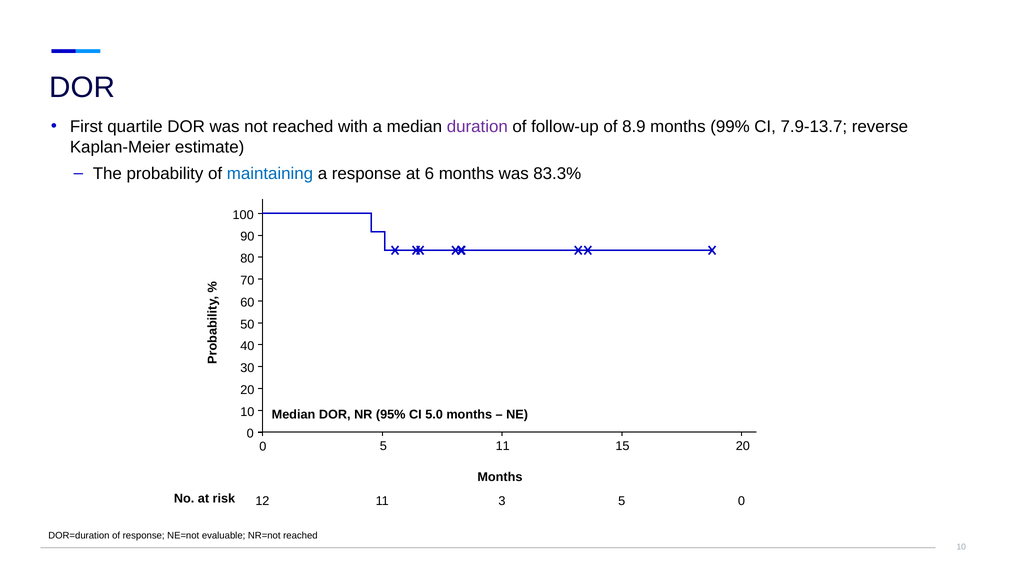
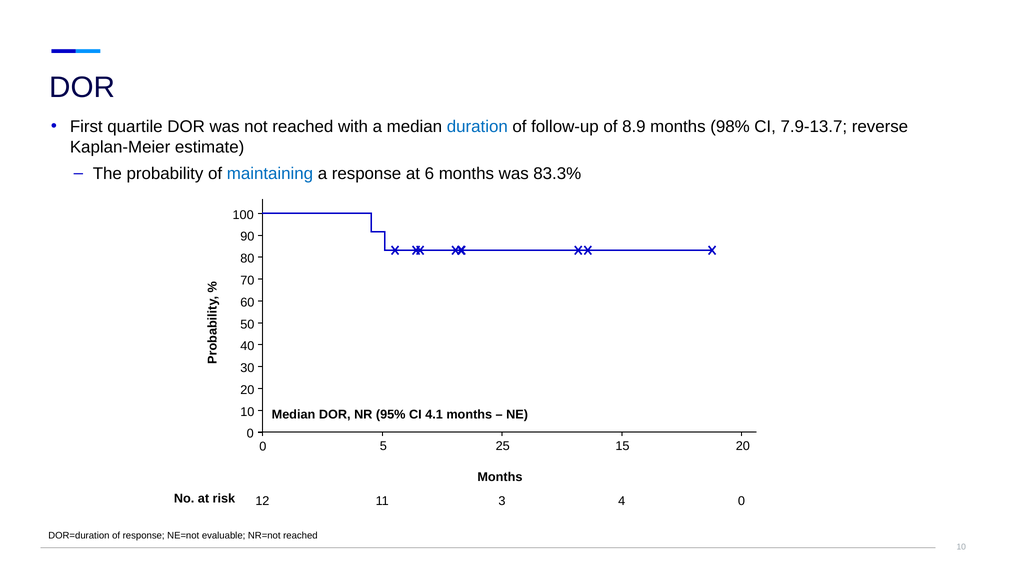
duration colour: purple -> blue (477, 127)
99%: 99% -> 98% (730, 127)
5.0: 5.0 -> 4.1 (434, 415)
5 11: 11 -> 25 (503, 446)
3 5: 5 -> 4 (622, 501)
